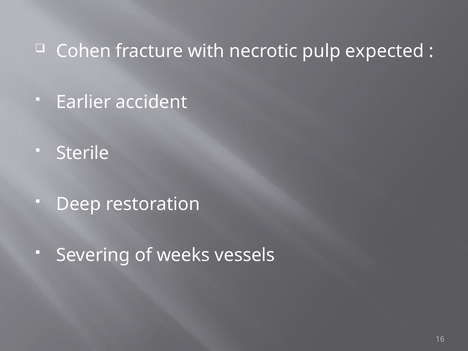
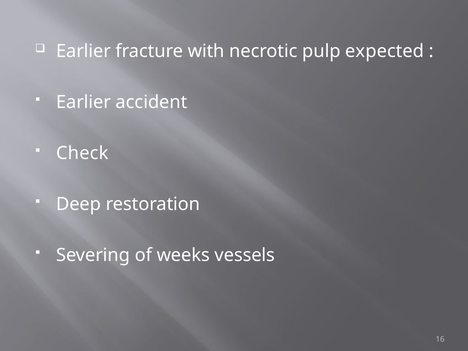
Cohen: Cohen -> Earlier (84, 51)
Sterile: Sterile -> Check (82, 153)
